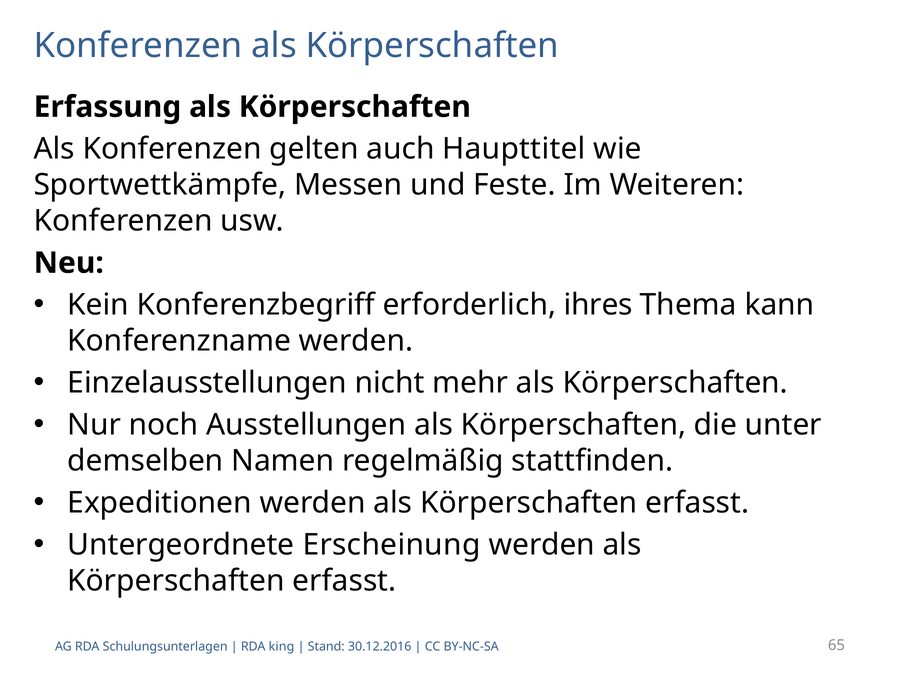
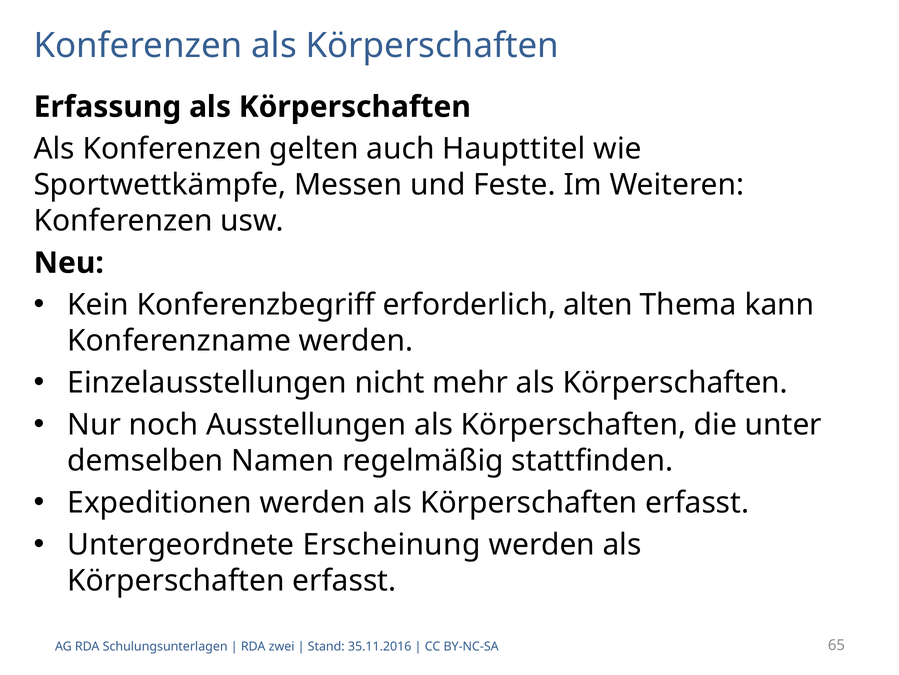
ihres: ihres -> alten (598, 305)
king: king -> zwei (282, 646)
30.12.2016: 30.12.2016 -> 35.11.2016 (380, 646)
